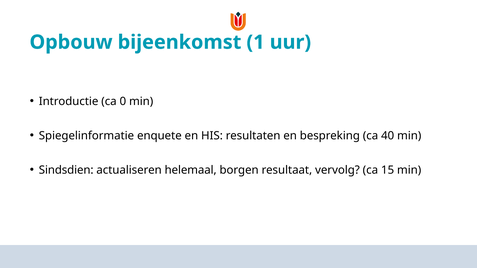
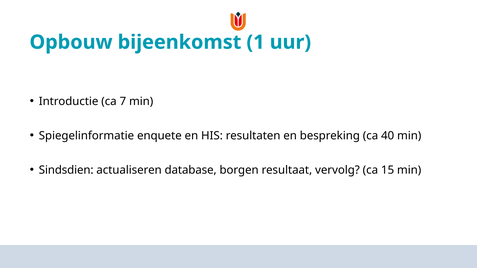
0: 0 -> 7 (123, 102)
helemaal: helemaal -> database (191, 170)
